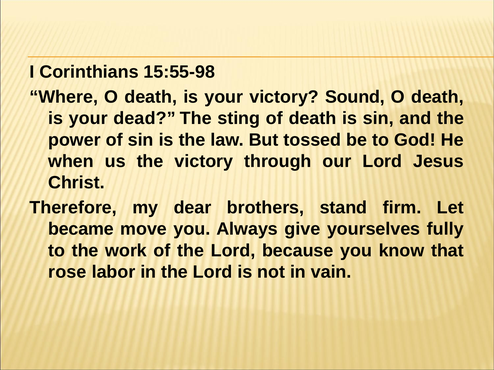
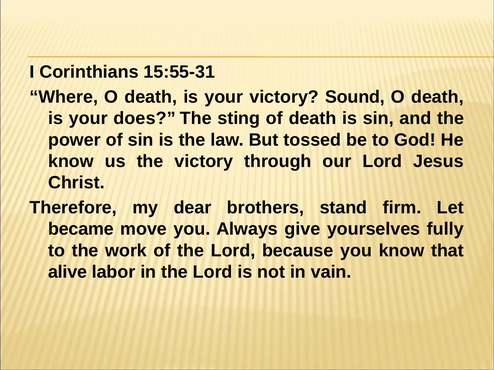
15:55-98: 15:55-98 -> 15:55-31 (179, 72)
dead: dead -> does (145, 119)
when: when -> know (71, 161)
rose: rose -> alive (68, 272)
